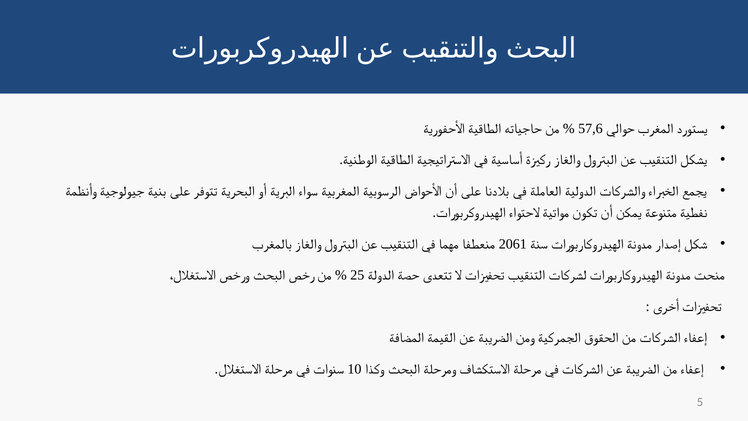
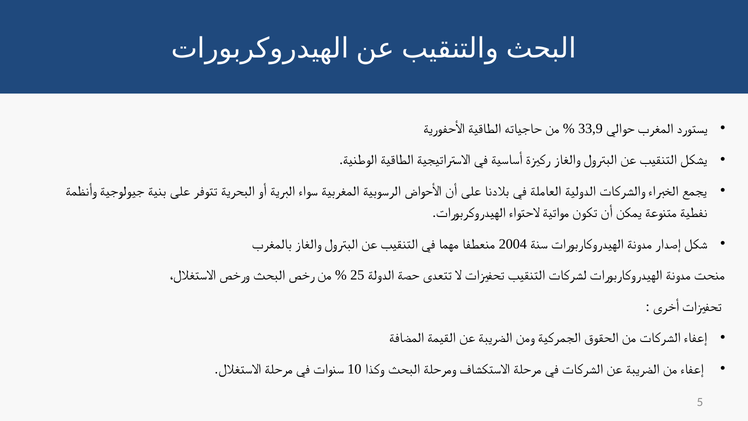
57,6: 57,6 -> 33,9 (590, 128)
2061: 2061 -> 2004 (513, 244)
